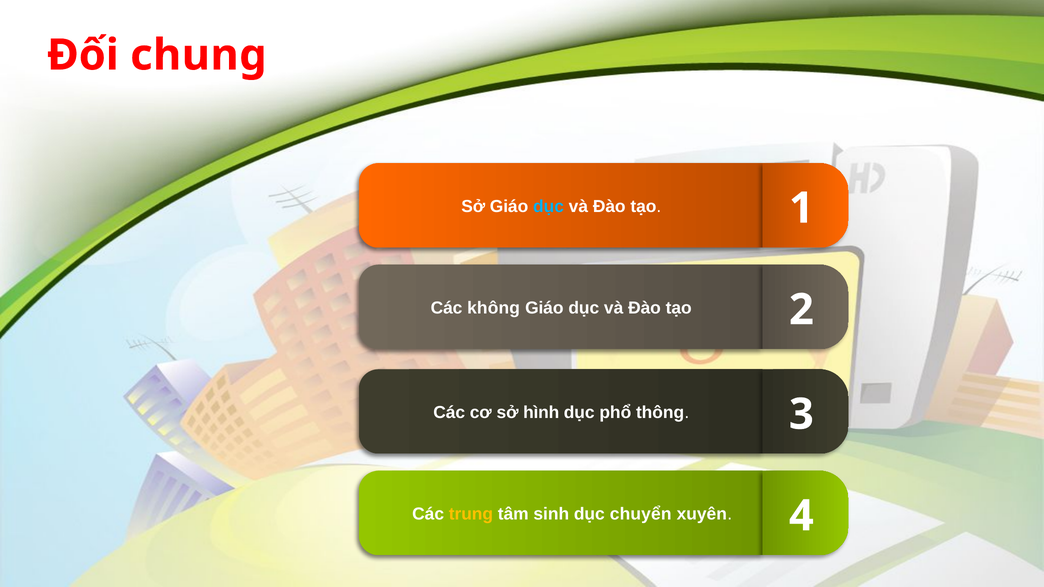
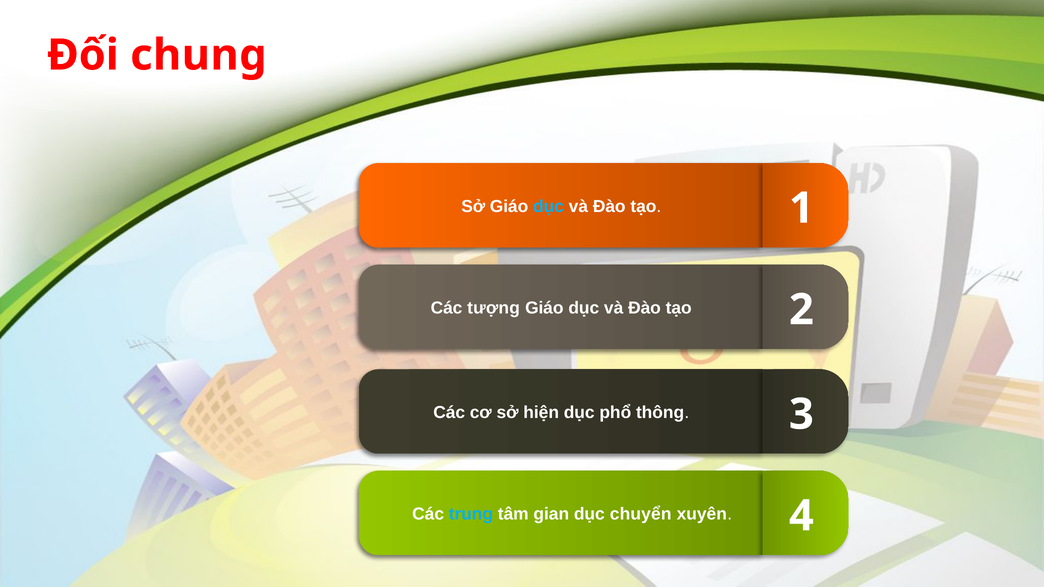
không: không -> tượng (494, 308)
hình: hình -> hiện (541, 413)
trung colour: yellow -> light blue (471, 514)
sinh: sinh -> gian (551, 514)
